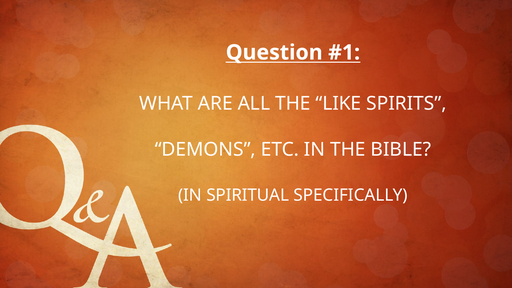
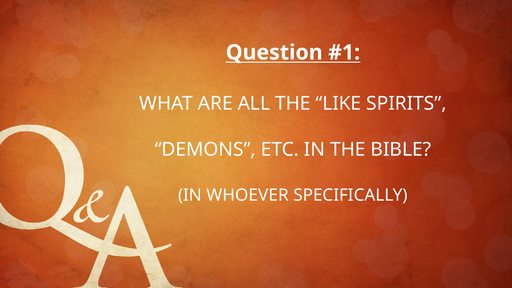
SPIRITUAL: SPIRITUAL -> WHOEVER (248, 195)
